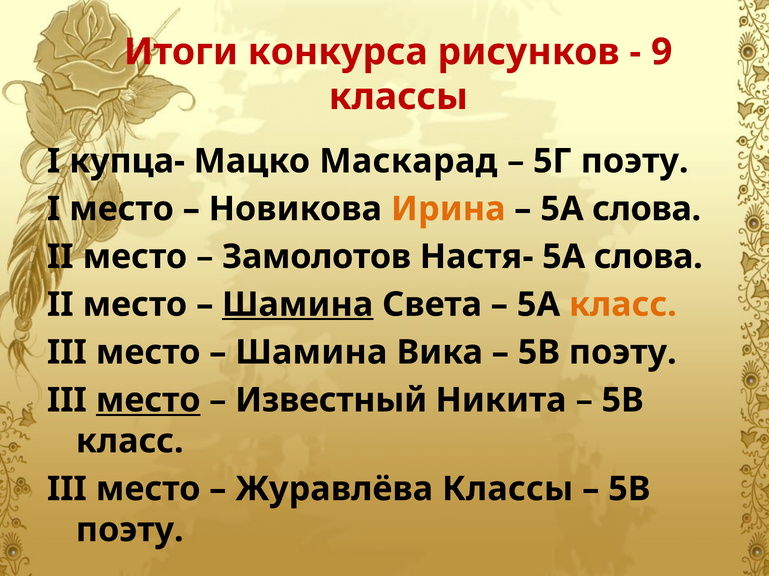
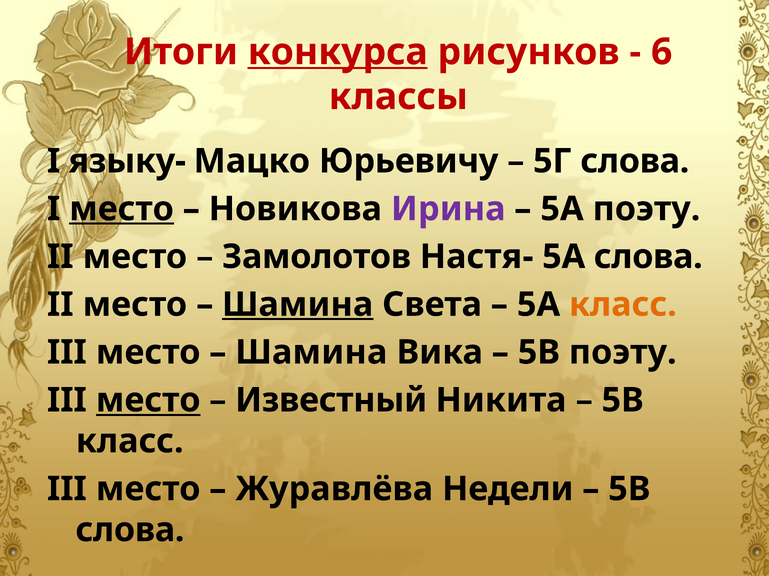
конкурса underline: none -> present (338, 52)
9: 9 -> 6 (662, 52)
купца-: купца- -> языку- (127, 161)
Маскарад: Маскарад -> Юрьевичу (409, 161)
5Г поэту: поэту -> слова (635, 161)
место underline: none -> present (122, 209)
Ирина colour: orange -> purple (448, 209)
слова: слова -> поэту (646, 209)
Журавлёва Классы: Классы -> Недели (508, 490)
поэту: поэту -> слова (130, 531)
